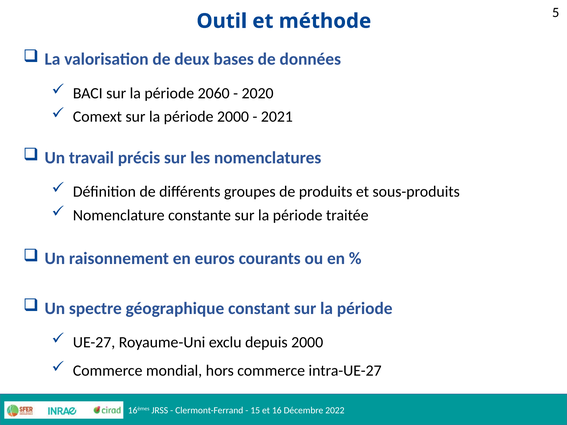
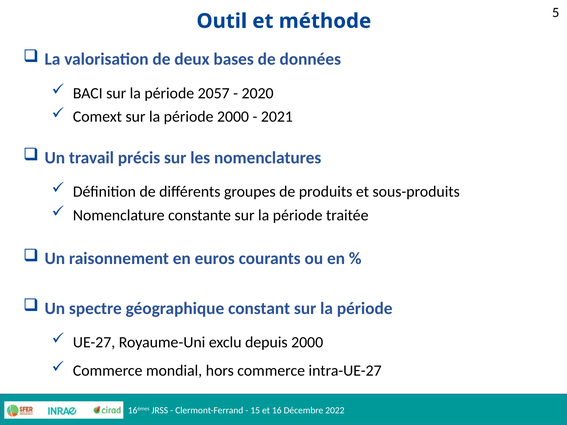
2060: 2060 -> 2057 (214, 93)
